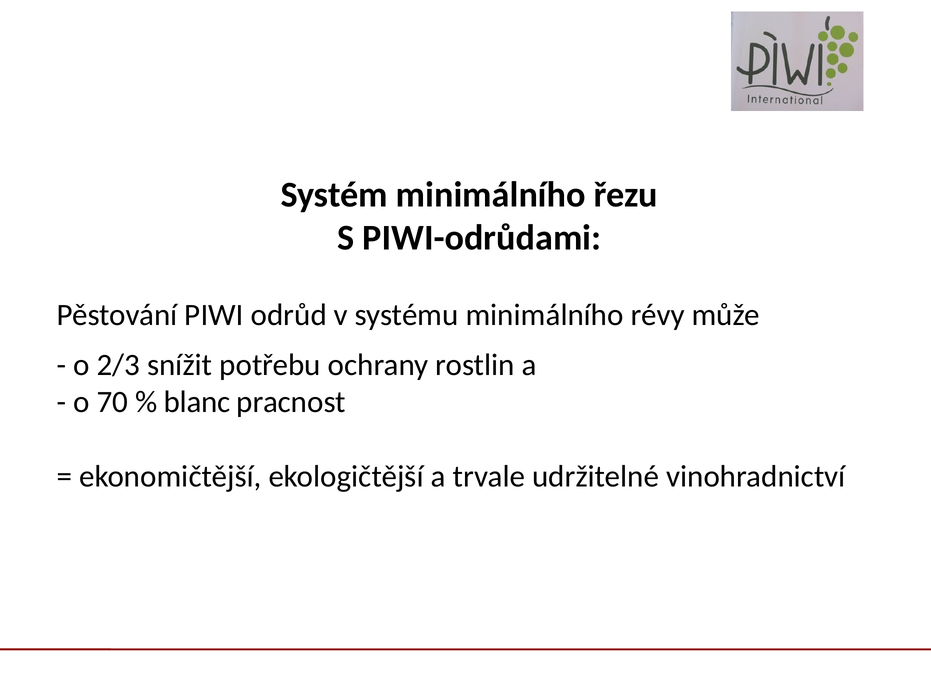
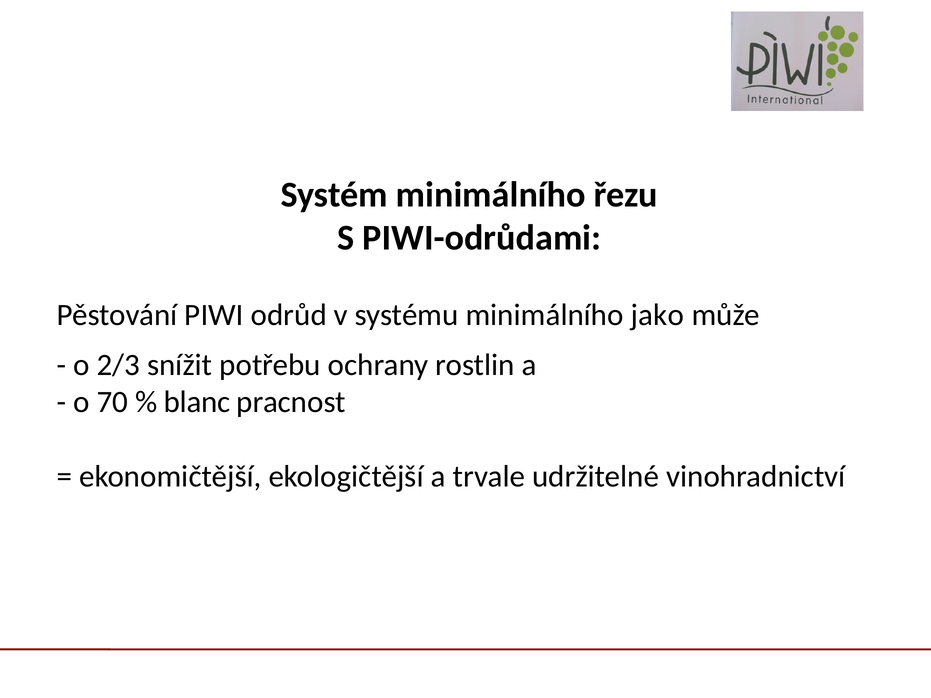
révy: révy -> jako (657, 315)
